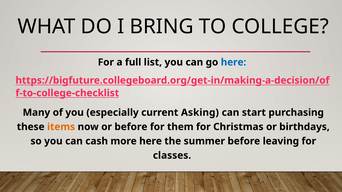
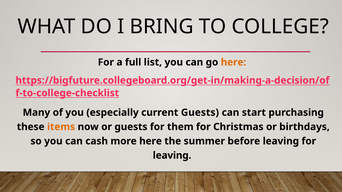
here colour: blue -> orange (234, 62)
current Asking: Asking -> Guests (200, 113)
or before: before -> guests (131, 127)
classes: classes -> leaving (172, 156)
